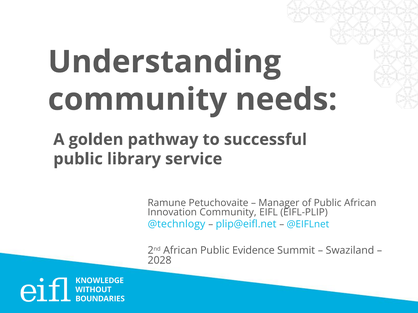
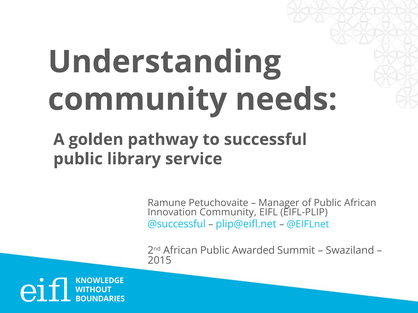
@technlogy: @technlogy -> @successful (177, 224)
Evidence: Evidence -> Awarded (253, 251)
2028: 2028 -> 2015 (160, 261)
